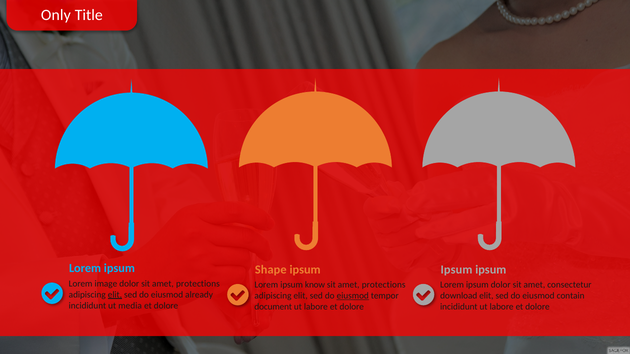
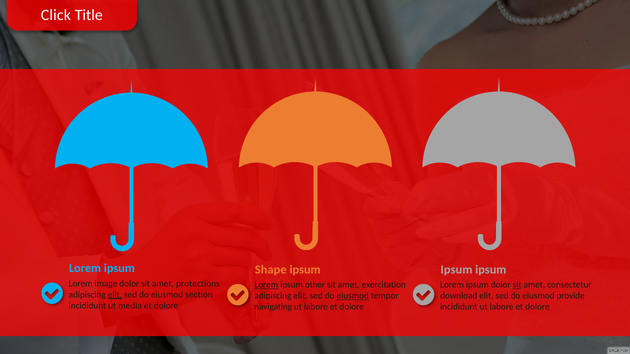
Only: Only -> Click (56, 15)
sit underline: none -> present (517, 285)
Lorem underline: none -> present (266, 285)
know: know -> other (315, 285)
protections: protections -> exercitation (384, 285)
already: already -> section (199, 295)
contain: contain -> provide (571, 296)
document: document -> navigating (273, 307)
